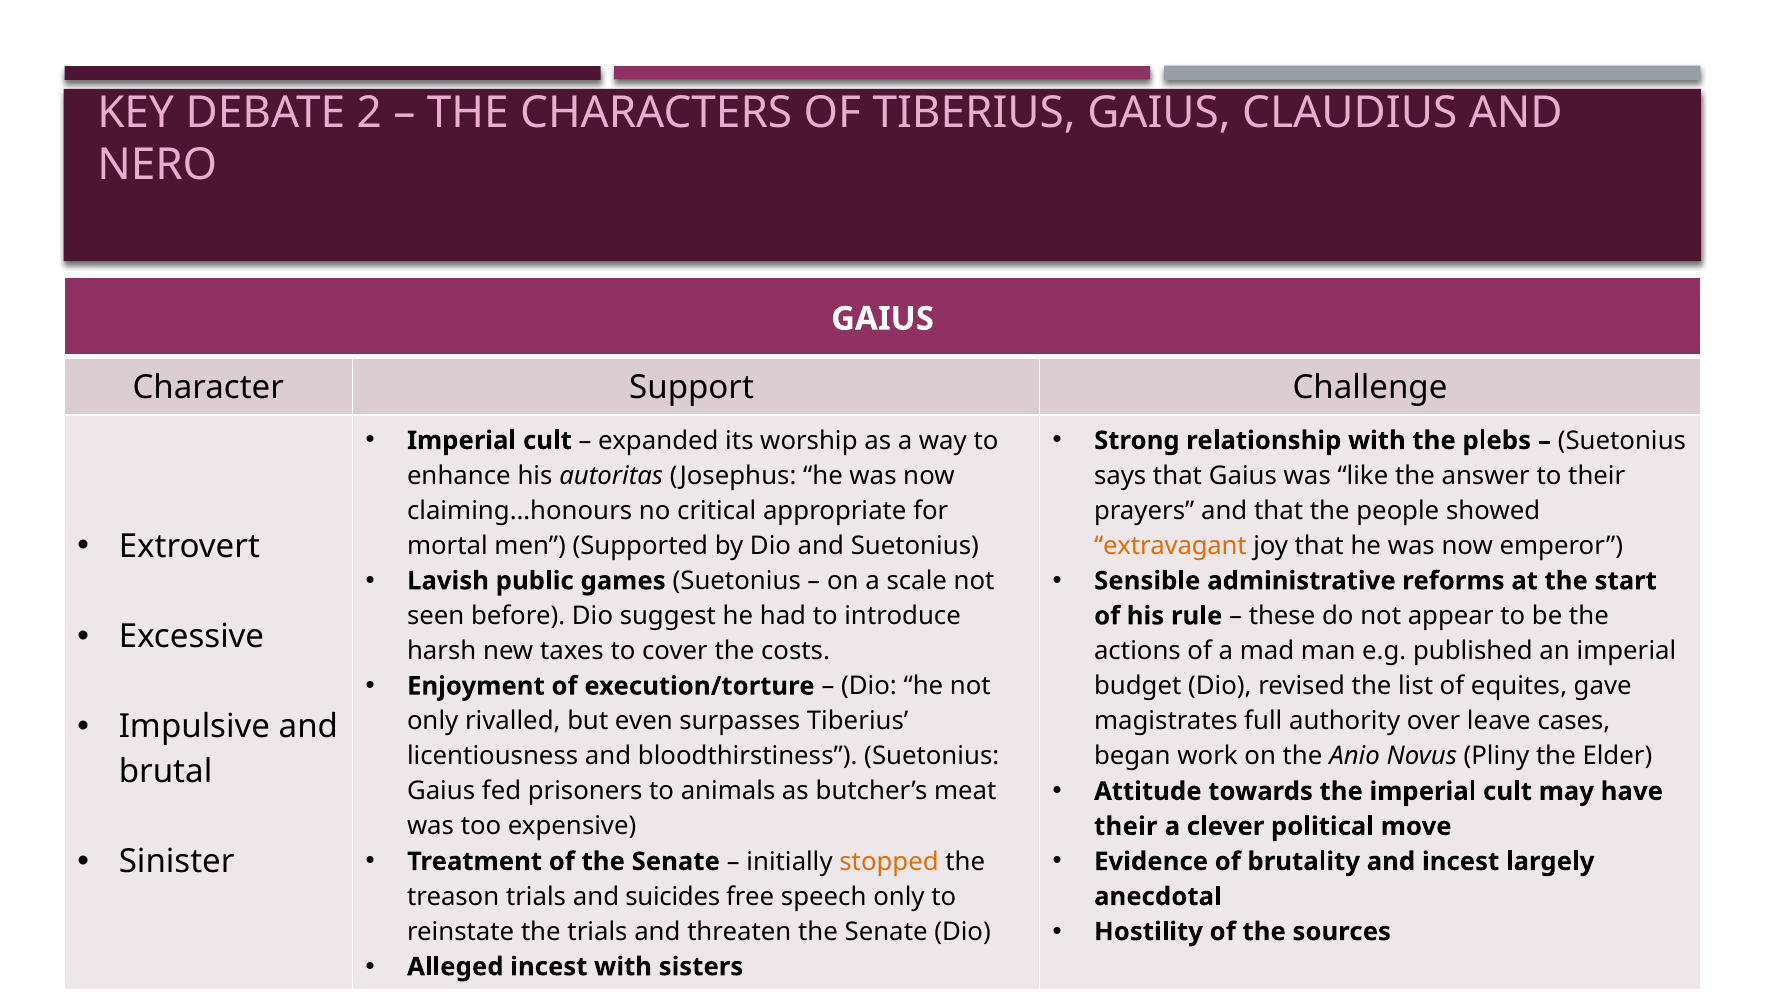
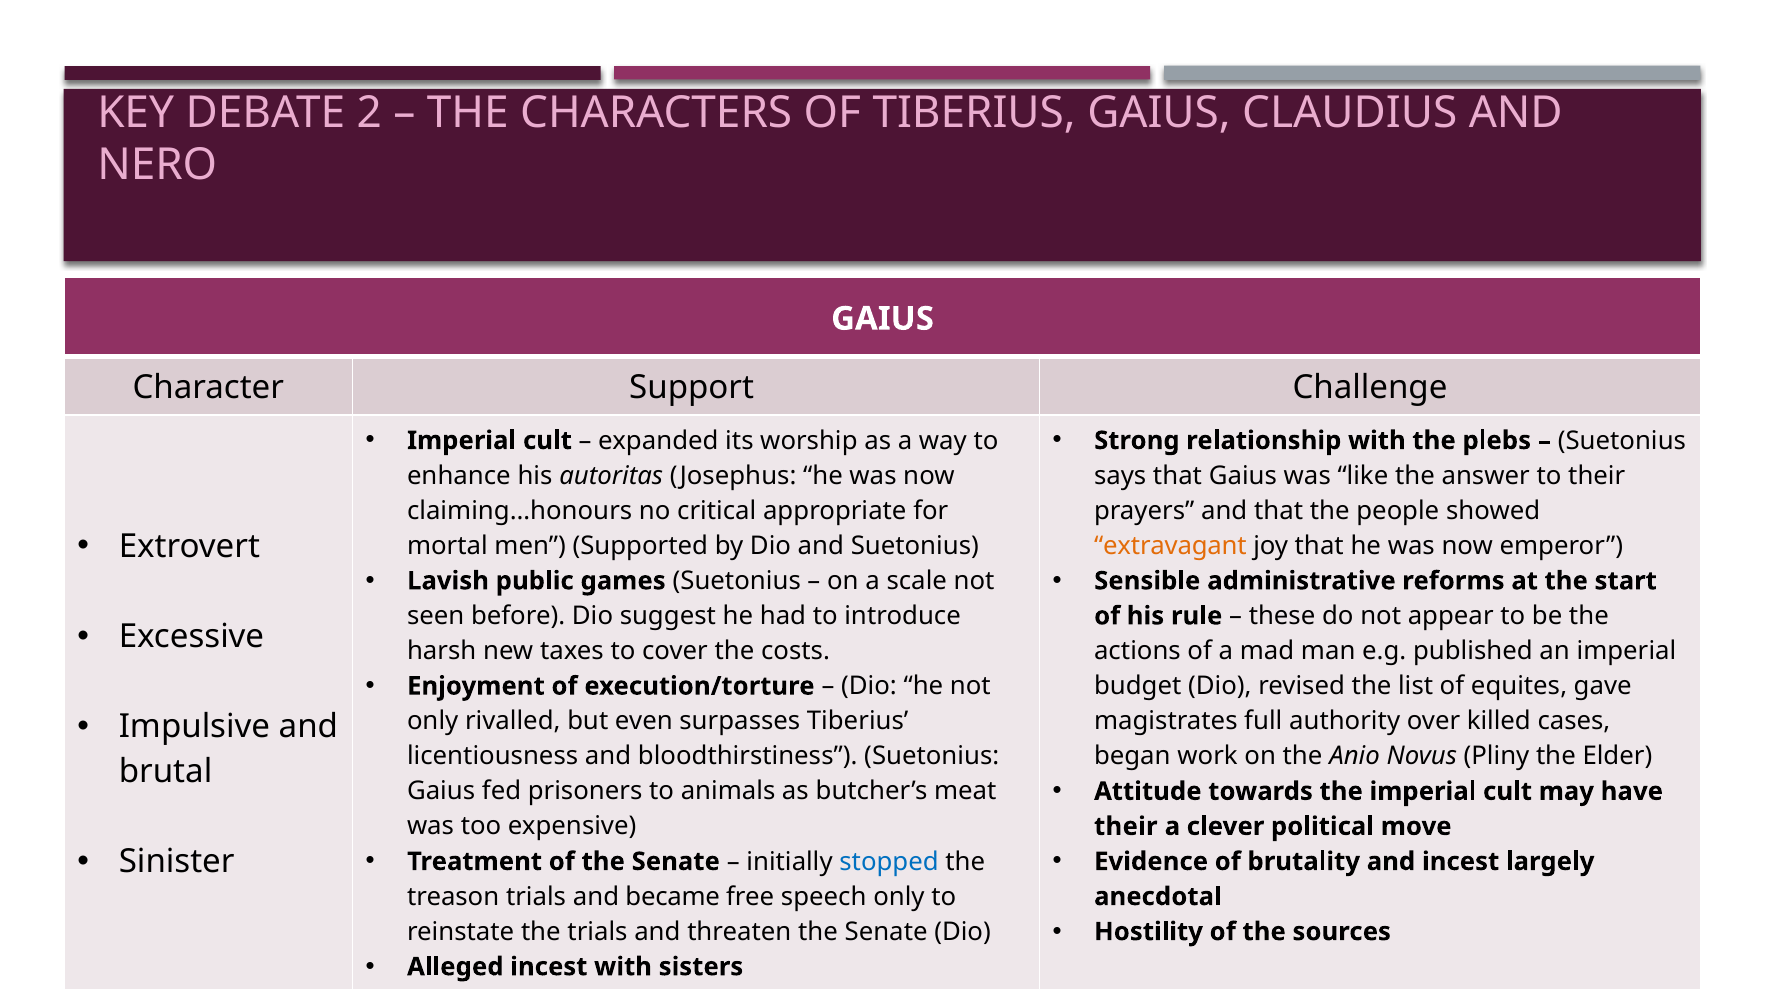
leave: leave -> killed (1499, 721)
stopped colour: orange -> blue (889, 861)
suicides: suicides -> became (673, 896)
